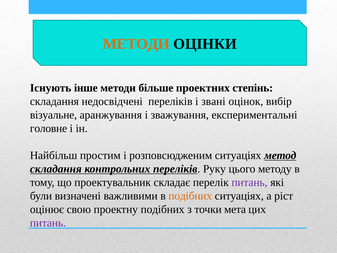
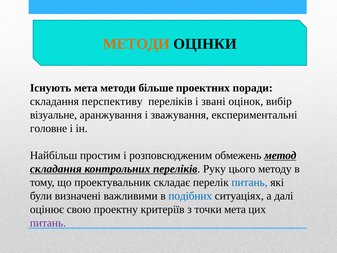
Існують інше: інше -> мета (86, 88)
степінь: степінь -> поради (253, 88)
недосвідчені: недосвідчені -> перспективу (112, 101)
розповсюдженим ситуаціях: ситуаціях -> обмежень (238, 155)
питань colour: purple -> blue (250, 182)
подібних colour: orange -> blue (190, 196)
ріст: ріст -> далі (284, 196)
проектну подібних: подібних -> критеріїв (163, 209)
